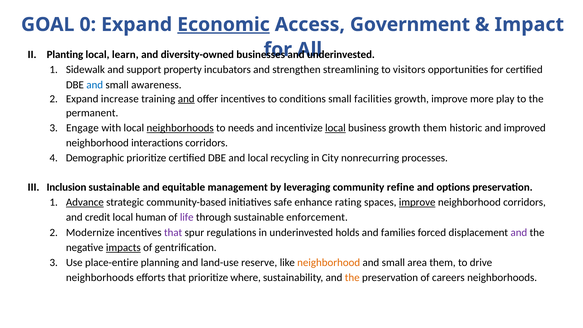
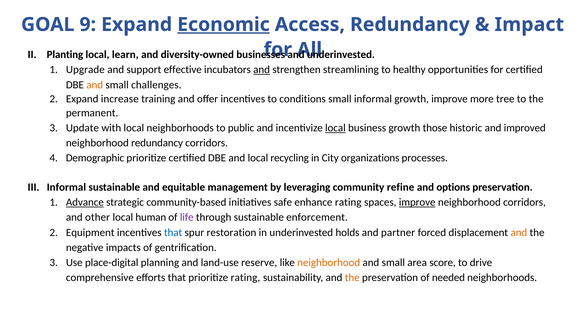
0: 0 -> 9 (88, 25)
Access Government: Government -> Redundancy (410, 25)
Sidewalk: Sidewalk -> Upgrade (85, 70)
property: property -> effective (183, 70)
and underline: none -> present (262, 70)
visitors: visitors -> healthy (409, 70)
and colour: blue -> orange (95, 85)
awareness: awareness -> challenges (156, 85)
and underline: present -> none (186, 99)
small facilities: facilities -> informal (373, 99)
play: play -> tree (505, 99)
Engage: Engage -> Update (82, 128)
neighborhoods underline: present -> none (180, 128)
needs: needs -> public (241, 128)
growth them: them -> those (435, 128)
neighborhood interactions: interactions -> redundancy (157, 143)
nonrecurring: nonrecurring -> organizations (370, 158)
Inclusion: Inclusion -> Informal (66, 187)
credit: credit -> other (98, 217)
Modernize: Modernize -> Equipment (90, 232)
that colour: purple -> blue (173, 232)
regulations: regulations -> restoration (231, 232)
families: families -> partner (398, 232)
and colour: purple -> orange (519, 232)
impacts underline: present -> none (123, 247)
place-entire: place-entire -> place-digital (112, 263)
area them: them -> score (443, 263)
neighborhoods: neighborhoods -> comprehensive (100, 278)
prioritize where: where -> rating (245, 278)
careers: careers -> needed (448, 278)
